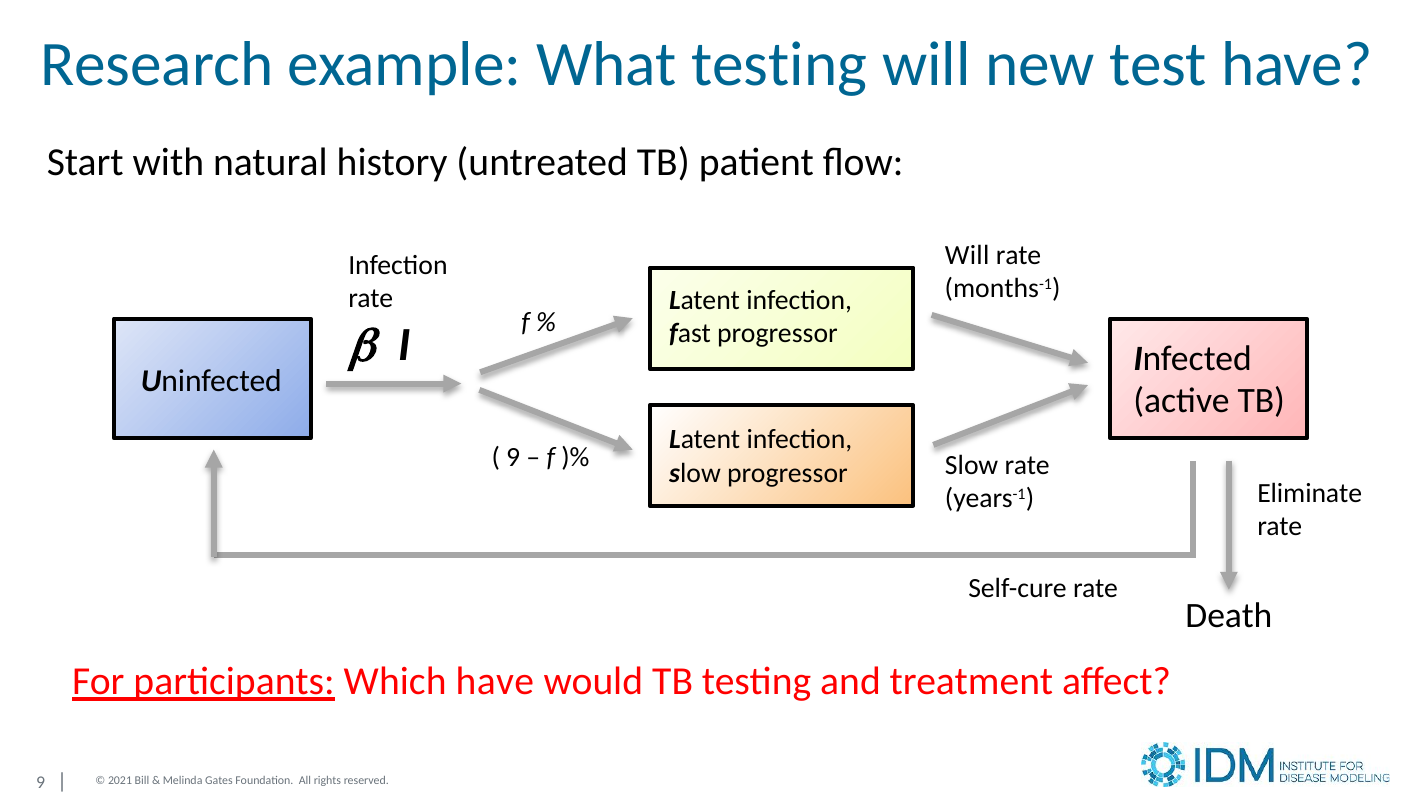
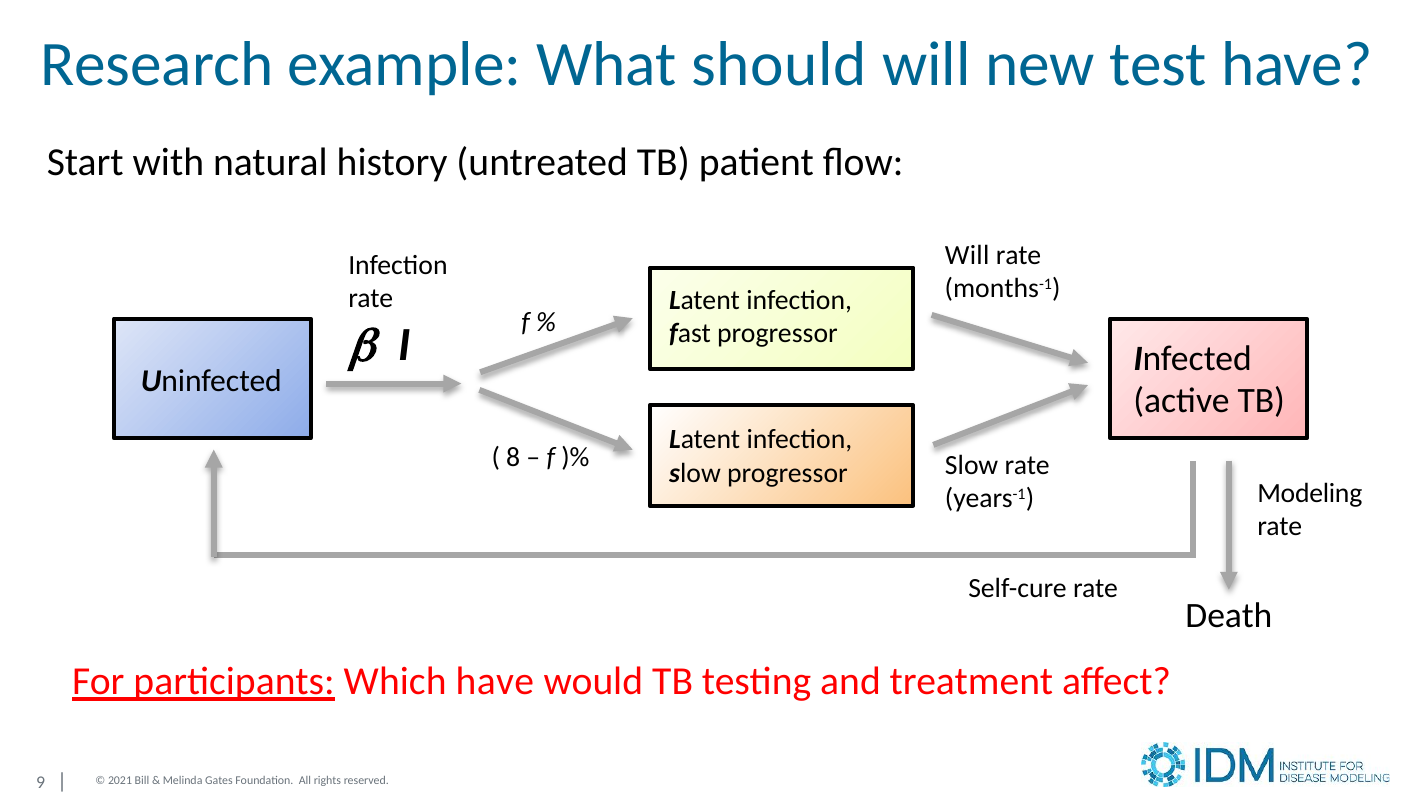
What testing: testing -> should (779, 65)
9: 9 -> 8 (513, 457)
Eliminate: Eliminate -> Modeling (1310, 493)
